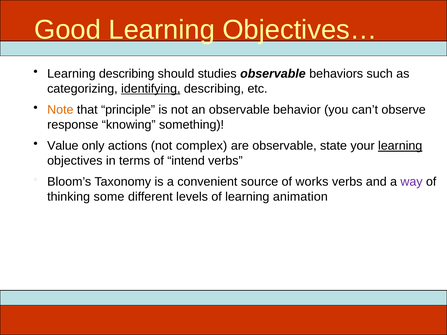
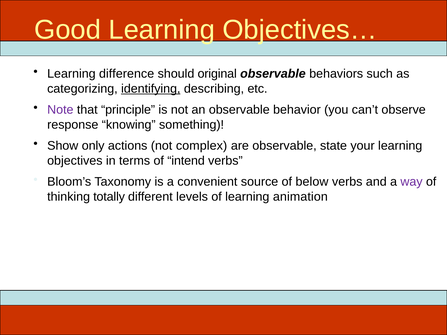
Learning describing: describing -> difference (127, 74)
studies: studies -> original (217, 74)
Note colour: orange -> purple (60, 110)
Value: Value -> Show (63, 146)
learning underline: present -> none (400, 146)
works: works -> below (312, 182)
some: some -> totally (109, 197)
